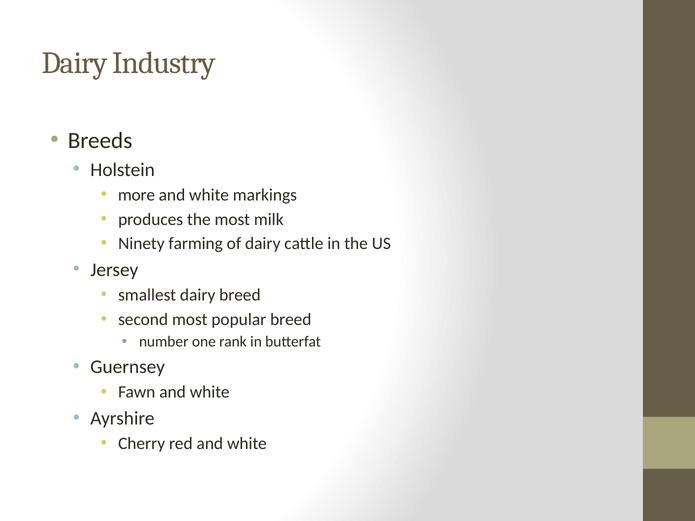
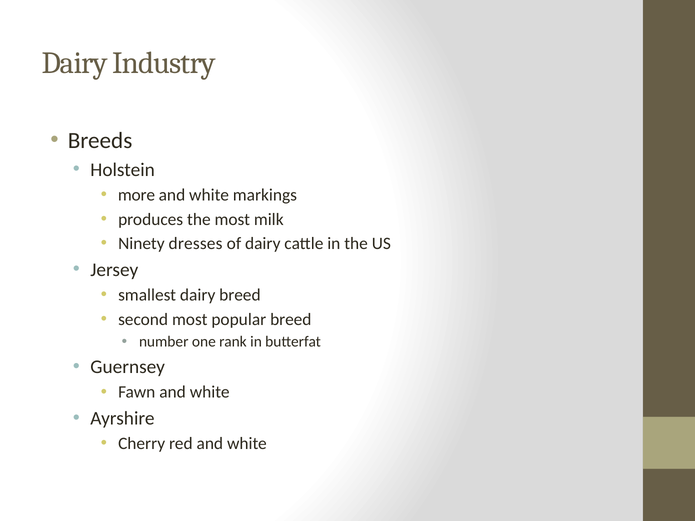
farming: farming -> dresses (196, 244)
